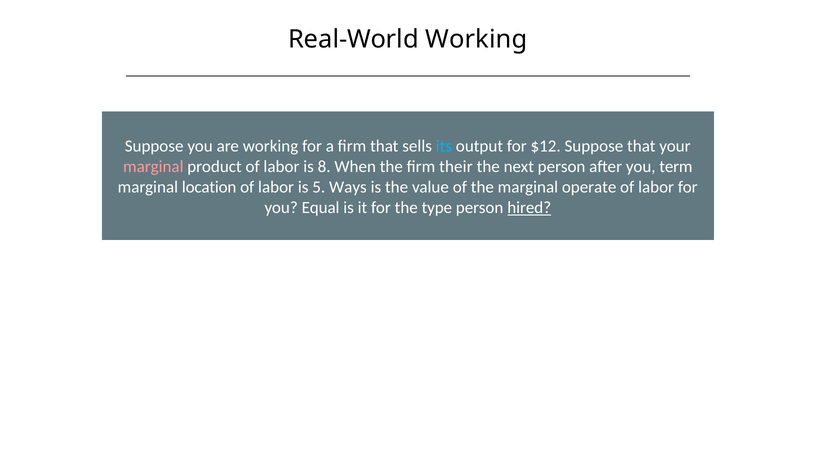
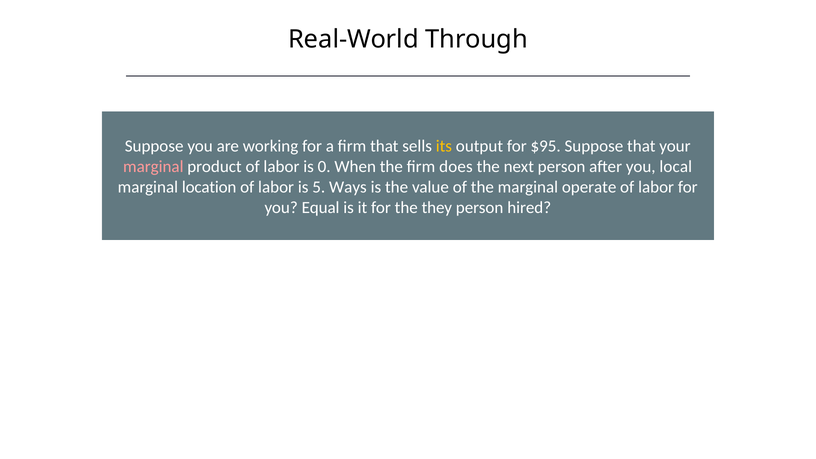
Real-World Working: Working -> Through (477, 39)
its colour: light blue -> yellow (444, 146)
$12: $12 -> $95 (546, 146)
8: 8 -> 0 (324, 167)
their: their -> does (456, 167)
term: term -> local (676, 167)
type: type -> they (437, 208)
hired underline: present -> none (529, 208)
